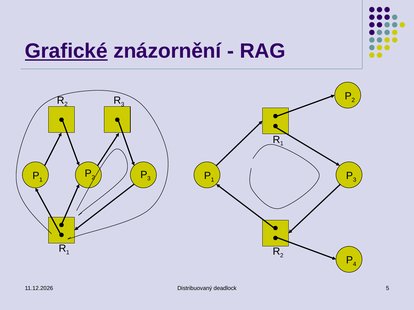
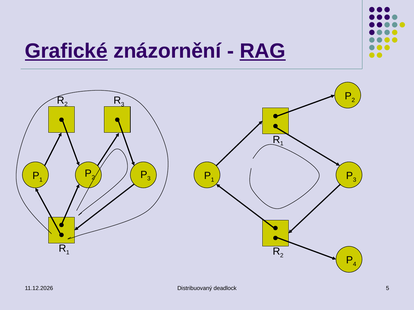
RAG underline: none -> present (263, 51)
